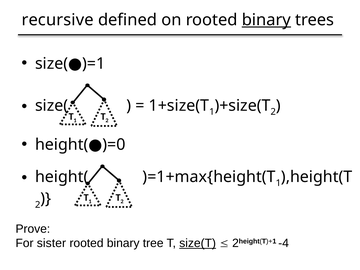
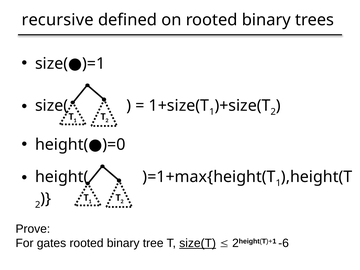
binary underline: present -> none (266, 20)
sister: sister -> gates (51, 243)
-4: -4 -> -6 (284, 243)
